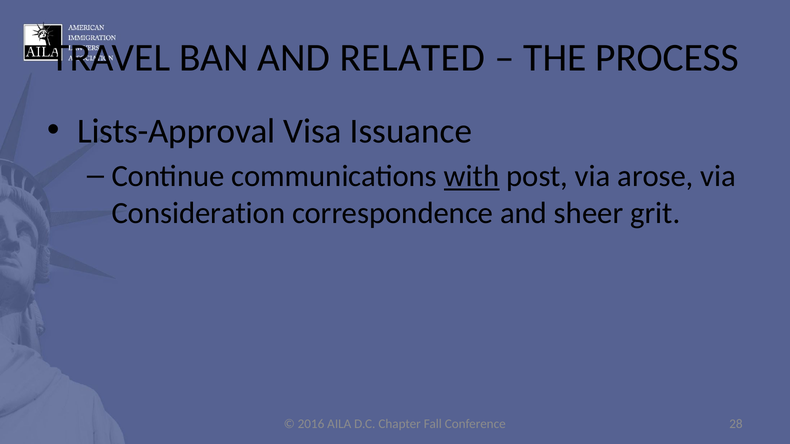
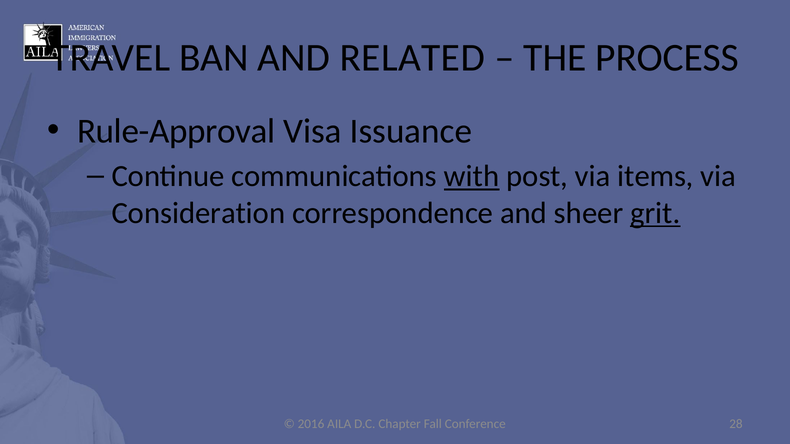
Lists-Approval: Lists-Approval -> Rule-Approval (176, 131)
arose: arose -> items (656, 177)
grit underline: none -> present (655, 213)
